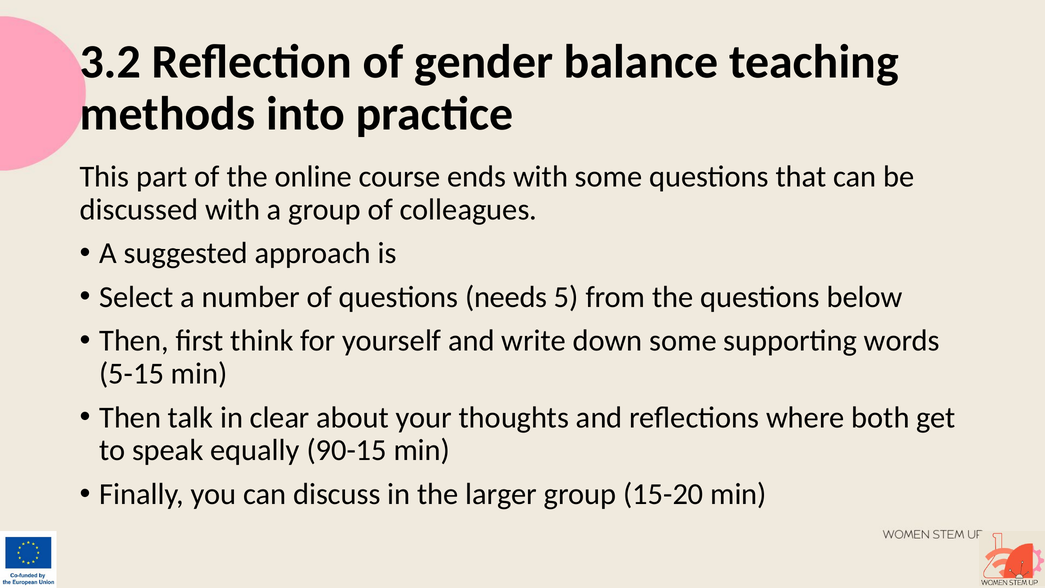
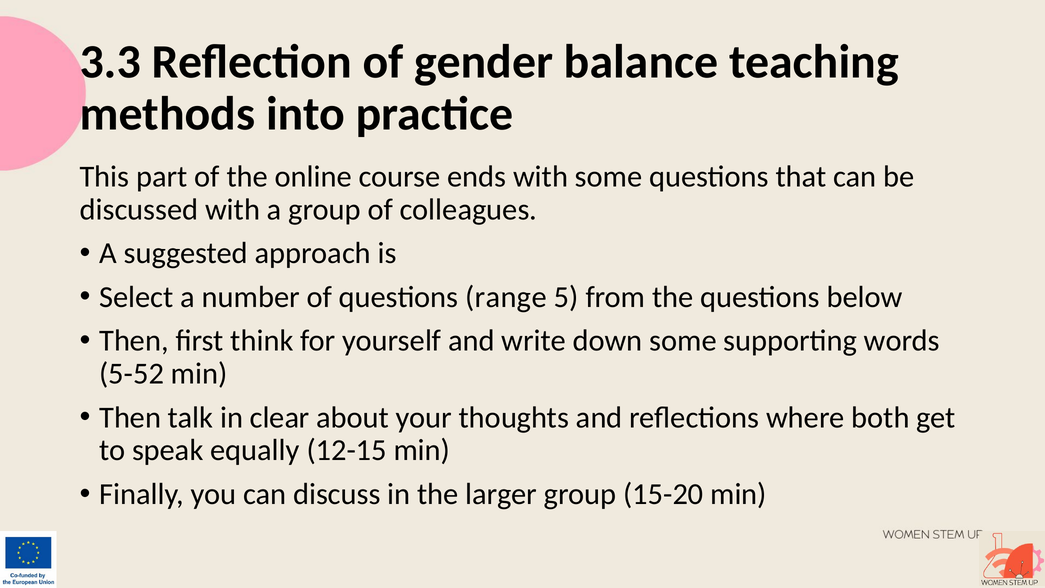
3.2: 3.2 -> 3.3 (110, 62)
needs: needs -> range (506, 297)
5-15: 5-15 -> 5-52 (132, 374)
90-15: 90-15 -> 12-15 (347, 450)
